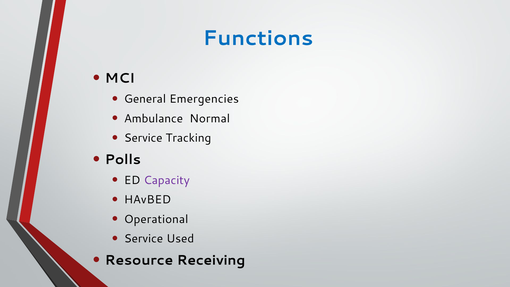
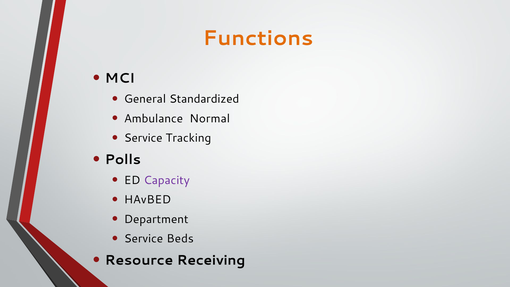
Functions colour: blue -> orange (258, 38)
Emergencies: Emergencies -> Standardized (204, 99)
Operational: Operational -> Department (156, 219)
Used: Used -> Beds (180, 239)
